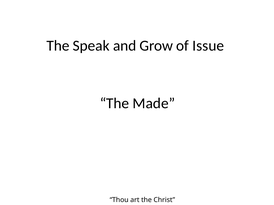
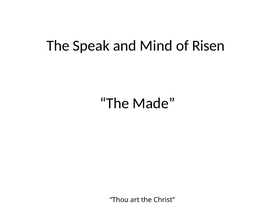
Grow: Grow -> Mind (156, 46)
Issue: Issue -> Risen (208, 46)
